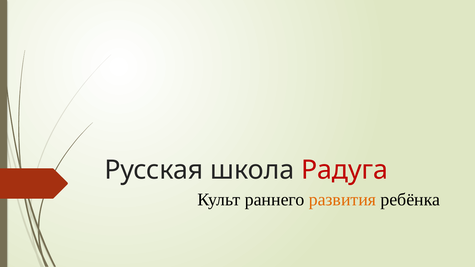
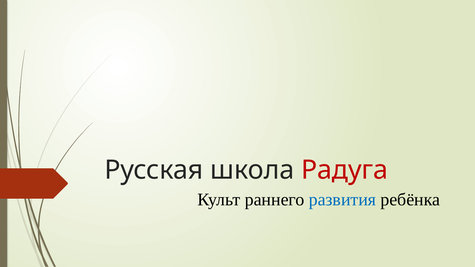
развития colour: orange -> blue (342, 200)
